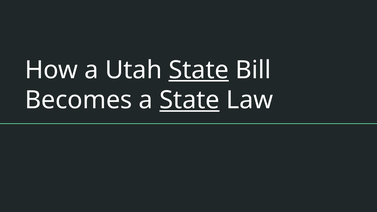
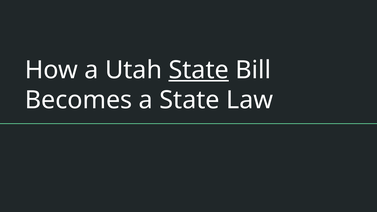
State underline: present -> none (189, 100)
